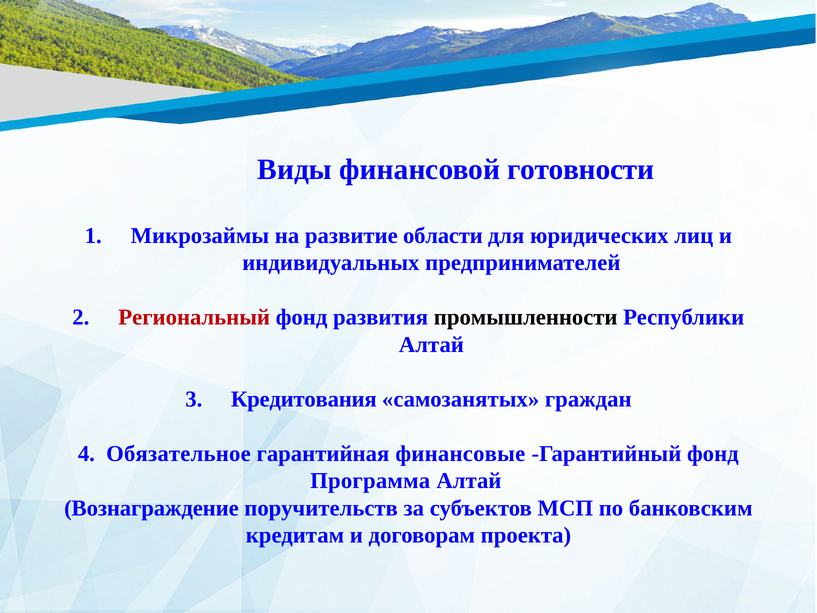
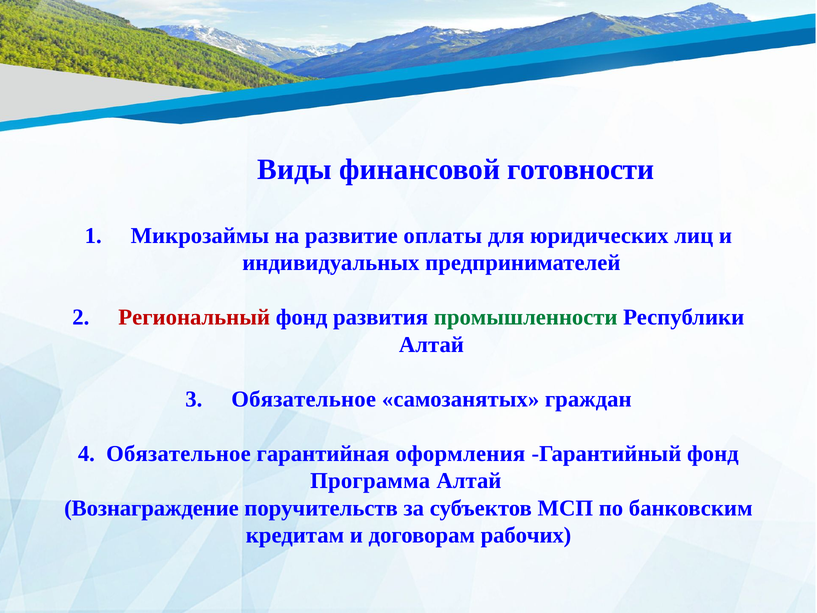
области: области -> оплаты (443, 236)
промышленности colour: black -> green (526, 317)
Кредитования: Кредитования -> Обязательное (304, 399)
финансовые: финансовые -> оформления (460, 453)
проекта: проекта -> рабочих (526, 535)
